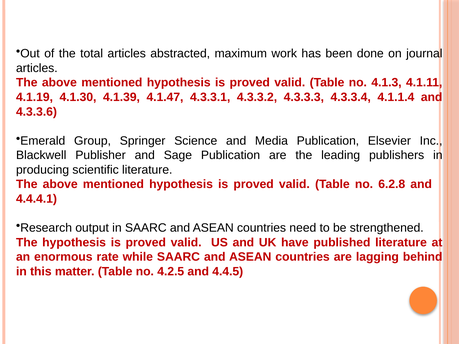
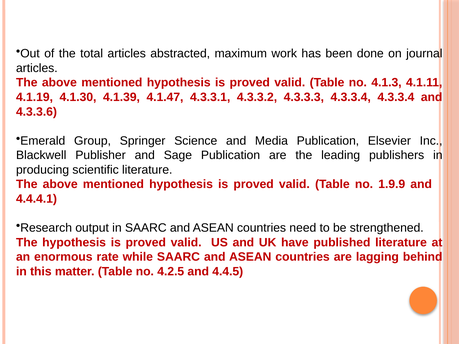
4.3.3.4 4.1.1.4: 4.1.1.4 -> 4.3.3.4 (396, 97)
6.2.8: 6.2.8 -> 1.9.9 (392, 184)
